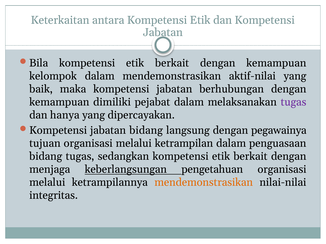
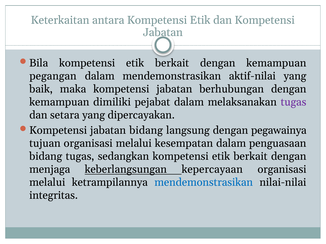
kelompok: kelompok -> pegangan (53, 76)
hanya: hanya -> setara (65, 115)
ketrampilan: ketrampilan -> kesempatan (184, 144)
pengetahuan: pengetahuan -> kepercayaan (212, 170)
mendemonstrasikan colour: orange -> blue (204, 183)
